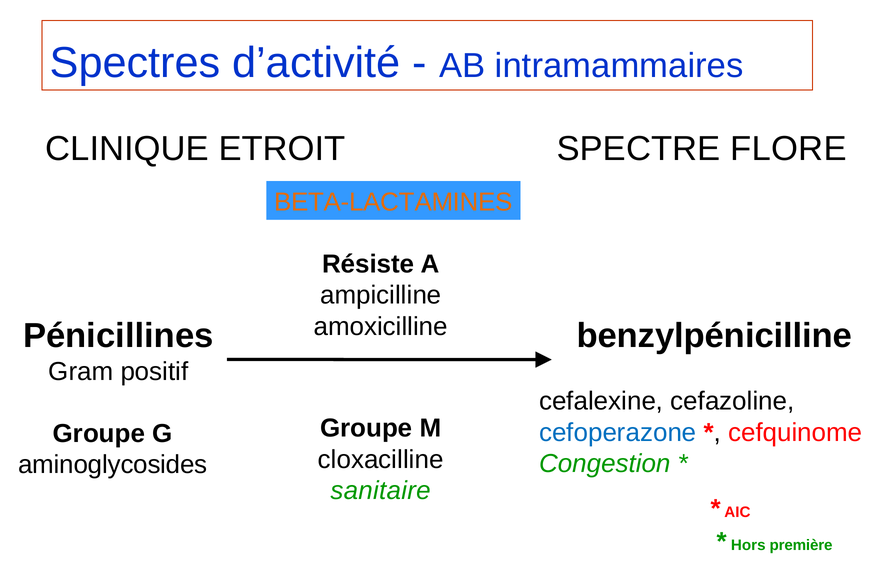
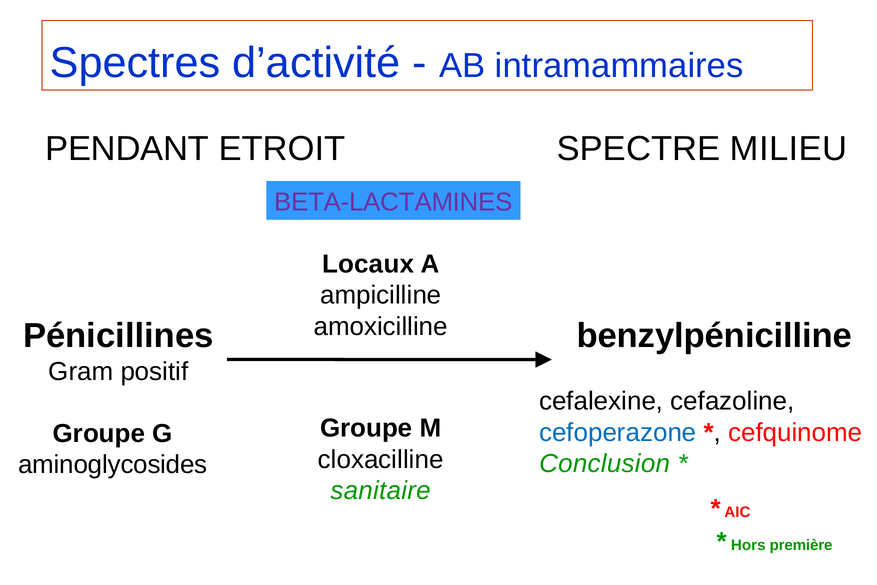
CLINIQUE: CLINIQUE -> PENDANT (127, 149)
FLORE: FLORE -> MILIEU (789, 149)
BETA-LACTAMINES colour: orange -> purple (393, 202)
Résiste: Résiste -> Locaux (368, 264)
Congestion: Congestion -> Conclusion (605, 463)
